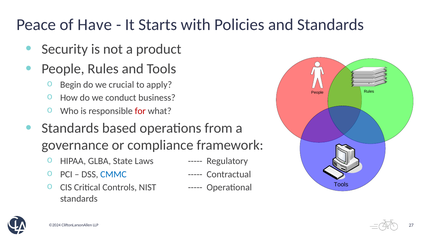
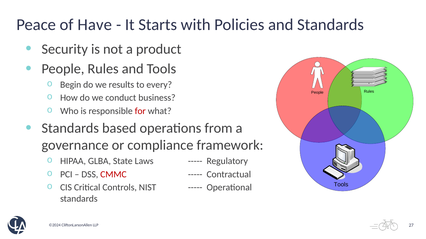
crucial: crucial -> results (121, 85)
apply: apply -> every (159, 85)
CMMC colour: blue -> red (113, 175)
